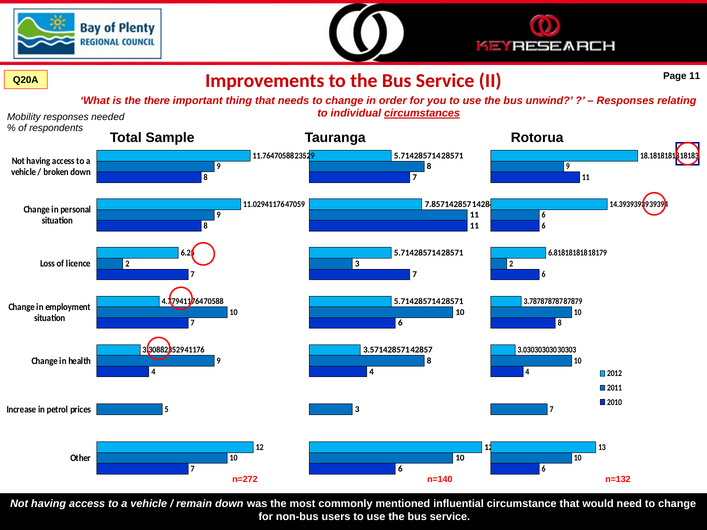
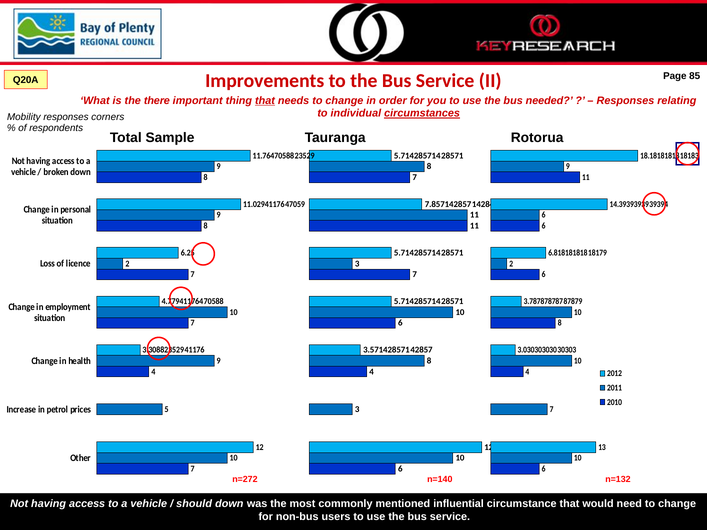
Page 11: 11 -> 85 (695, 76)
that underline: none -> present (265, 101)
unwind: unwind -> needed (549, 101)
needed: needed -> corners (108, 117)
remain: remain -> should (194, 504)
